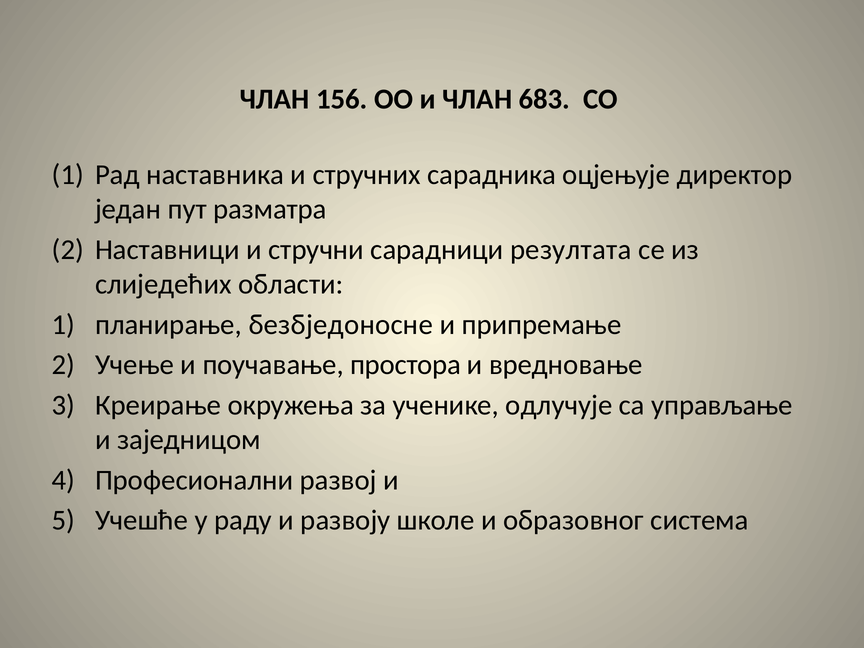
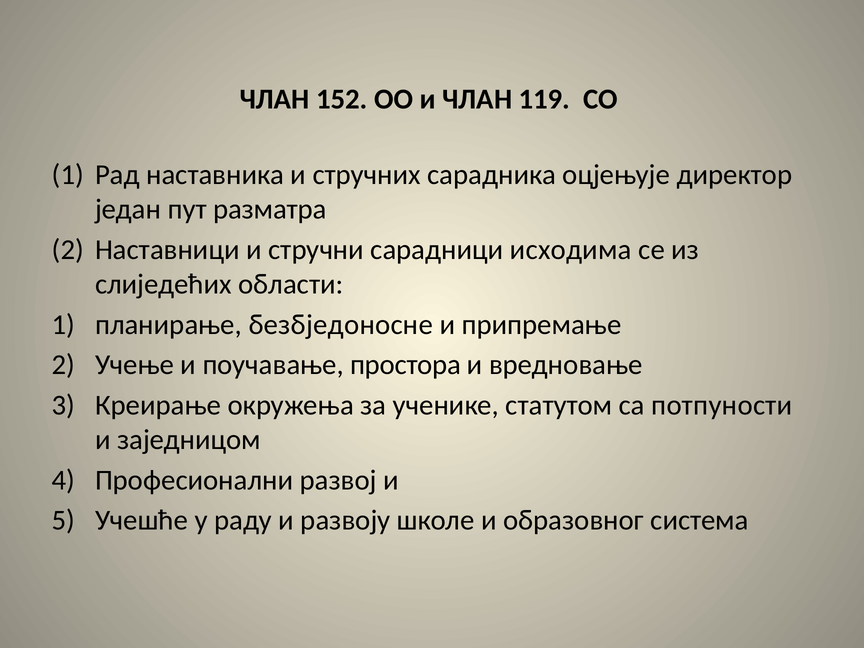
156: 156 -> 152 (342, 99)
683: 683 -> 119 (544, 99)
резултата: резултата -> исходима (571, 250)
одлучује: одлучује -> статутом (559, 405)
управљање: управљање -> потпуности (722, 405)
